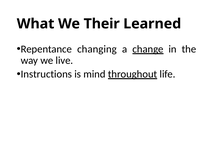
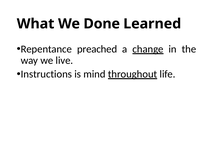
Their: Their -> Done (102, 24)
changing: changing -> preached (97, 49)
